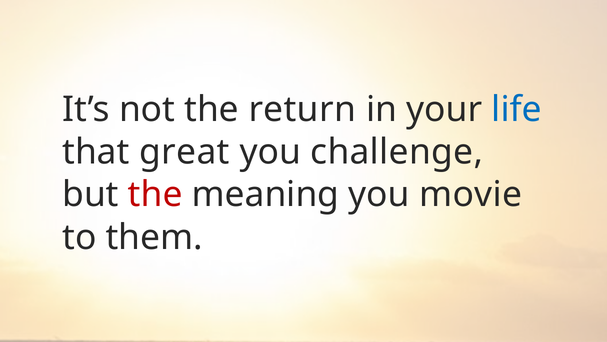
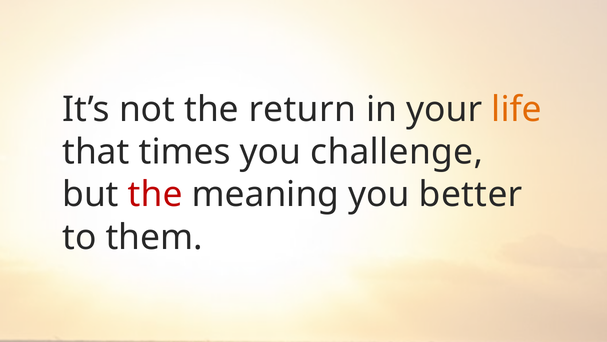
life colour: blue -> orange (517, 109)
great: great -> times (185, 152)
movie: movie -> better (471, 194)
